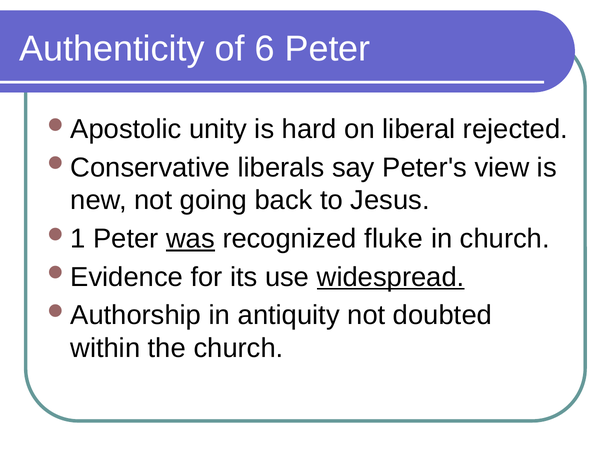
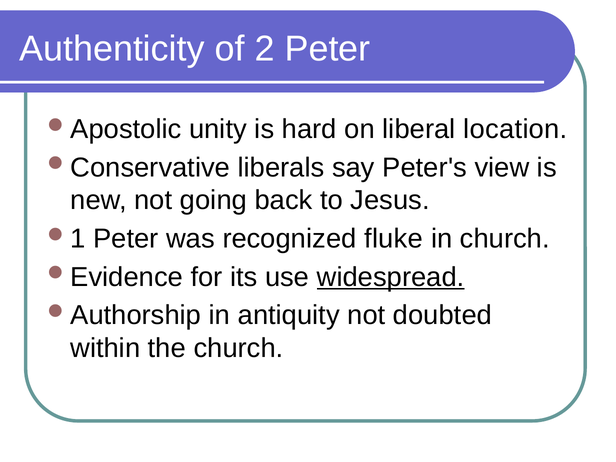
6: 6 -> 2 (265, 49)
rejected: rejected -> location (515, 129)
was underline: present -> none (191, 239)
